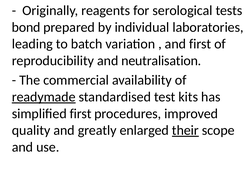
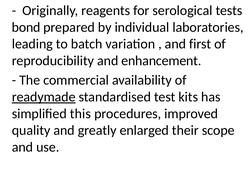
neutralisation: neutralisation -> enhancement (161, 61)
simplified first: first -> this (80, 113)
their underline: present -> none (185, 130)
